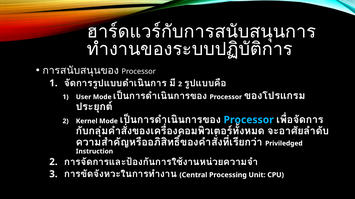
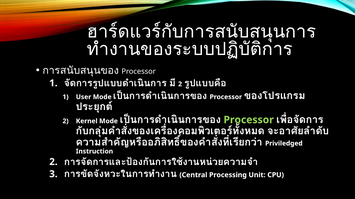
Processor colour: light blue -> light green (249, 120)
